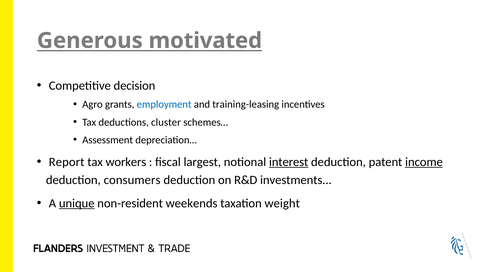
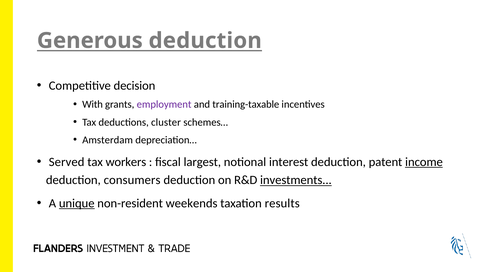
Generous motivated: motivated -> deduction (205, 41)
Agro: Agro -> With (93, 105)
employment colour: blue -> purple (164, 105)
training-leasing: training-leasing -> training-taxable (246, 105)
Assessment: Assessment -> Amsterdam (108, 140)
Report: Report -> Served (67, 162)
interest underline: present -> none (289, 162)
investments underline: none -> present (296, 180)
weight: weight -> results (282, 203)
